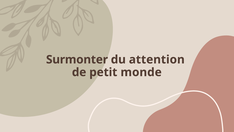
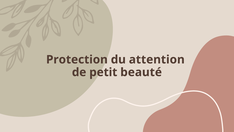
Surmonter: Surmonter -> Protection (77, 59)
monde: monde -> beauté (141, 72)
